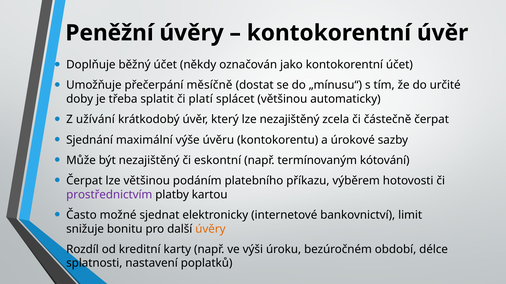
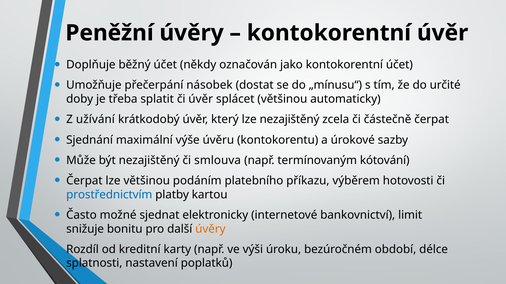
měsíčně: měsíčně -> násobek (210, 85)
či platí: platí -> úvěr (201, 99)
eskontní: eskontní -> smlouva (218, 161)
prostřednictvím colour: purple -> blue (109, 195)
